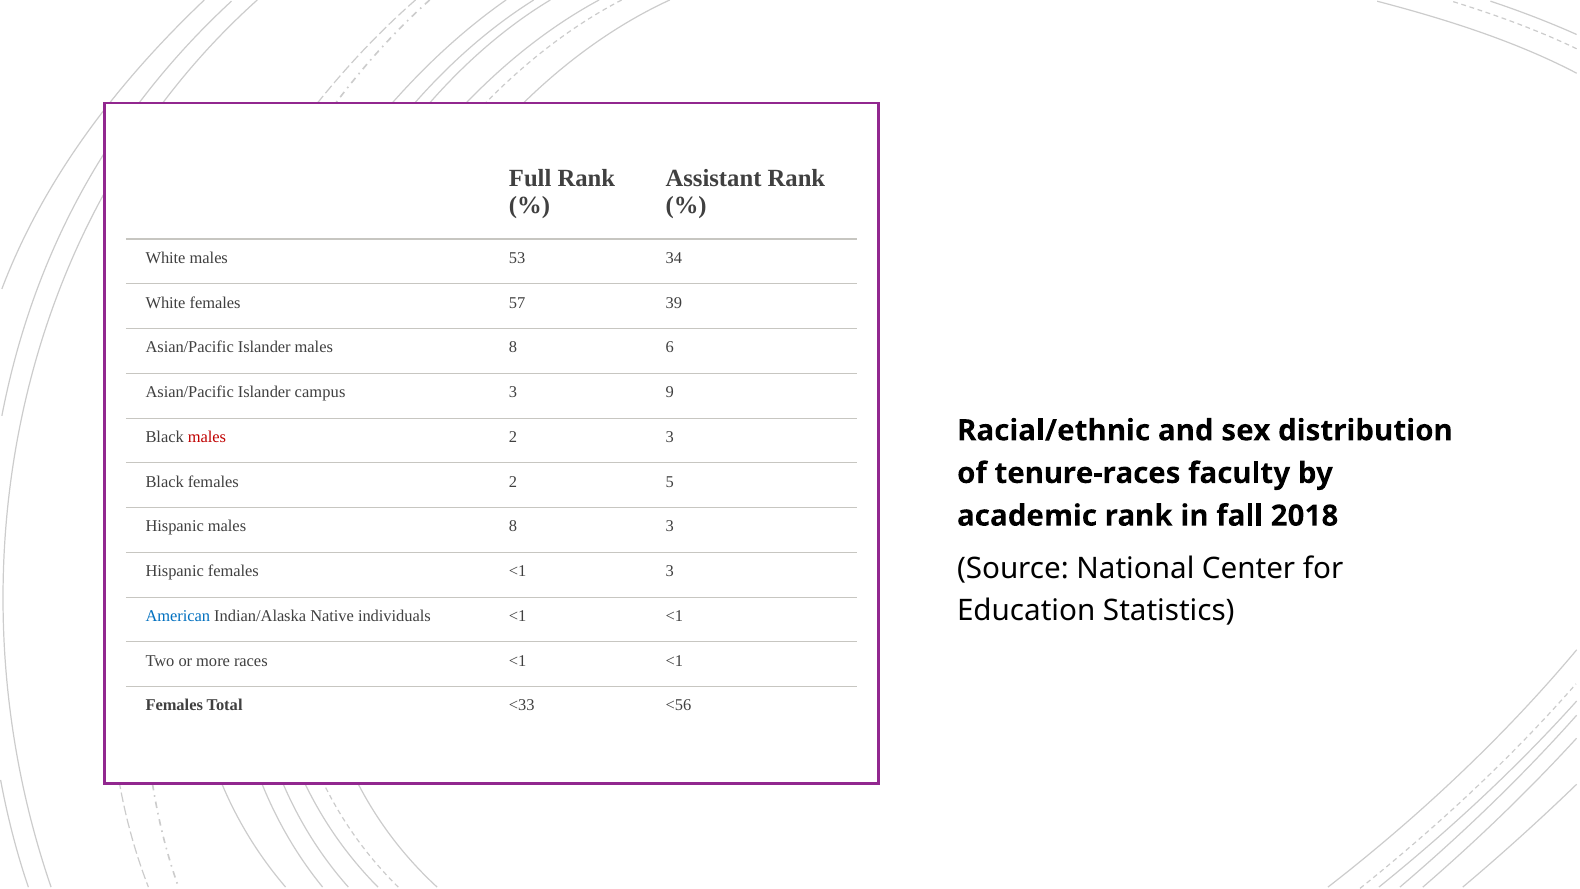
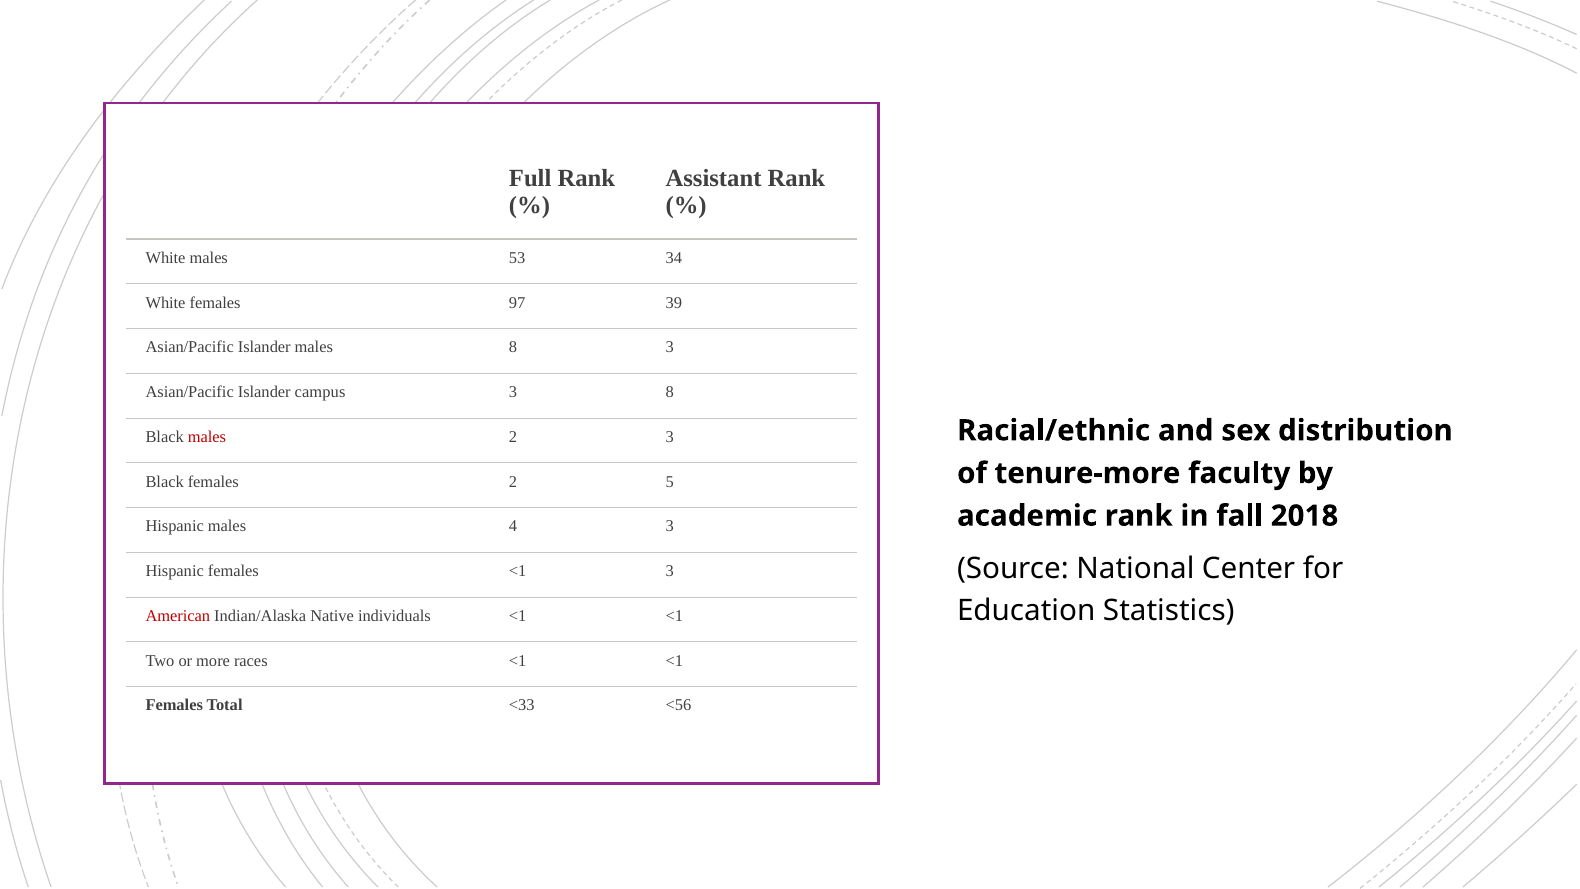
57: 57 -> 97 (517, 303)
8 6: 6 -> 3 (670, 347)
3 9: 9 -> 8 (670, 392)
tenure-races: tenure-races -> tenure-more (1088, 473)
Hispanic males 8: 8 -> 4 (513, 526)
American colour: blue -> red (178, 616)
